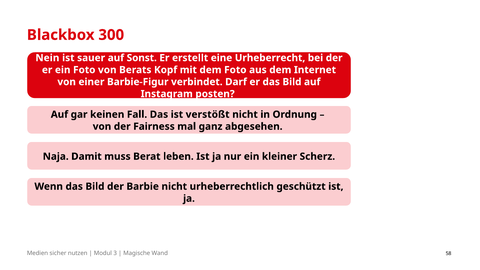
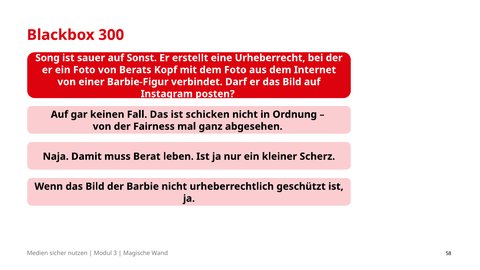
Nein: Nein -> Song (47, 58)
verstößt: verstößt -> schicken (208, 114)
